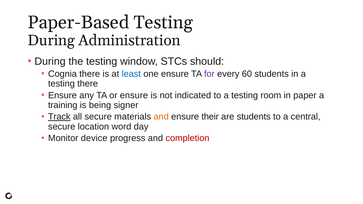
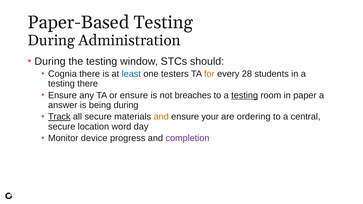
one ensure: ensure -> testers (175, 74)
for colour: purple -> orange (209, 74)
60: 60 -> 28 (247, 74)
indicated: indicated -> breaches (193, 95)
testing underline: none -> present (245, 95)
training: training -> answer (63, 105)
being signer: signer -> during (126, 105)
their: their -> your (210, 117)
are students: students -> ordering (254, 117)
completion colour: red -> purple (187, 138)
